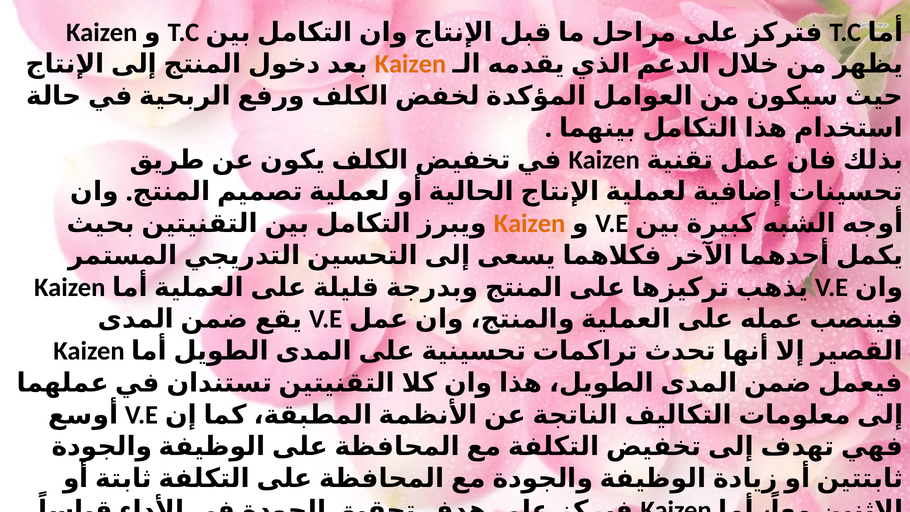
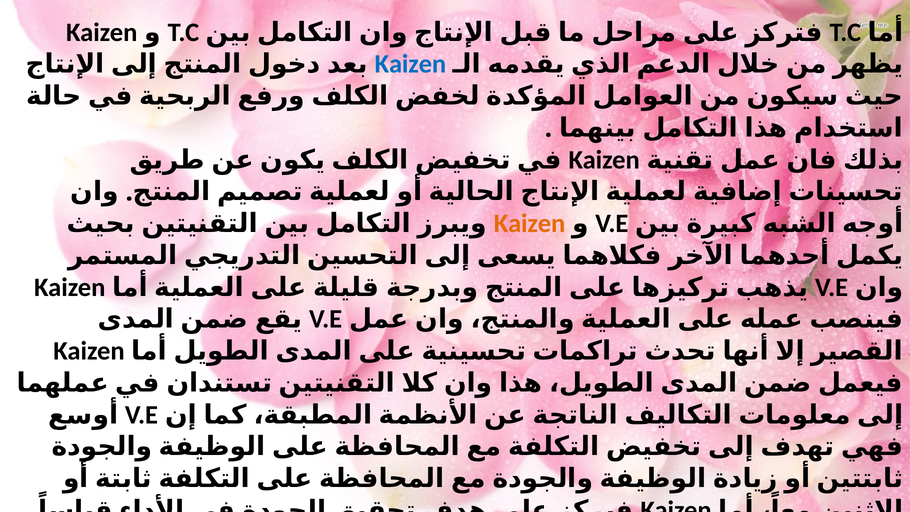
Kaizen colour: orange -> blue (410, 64)
